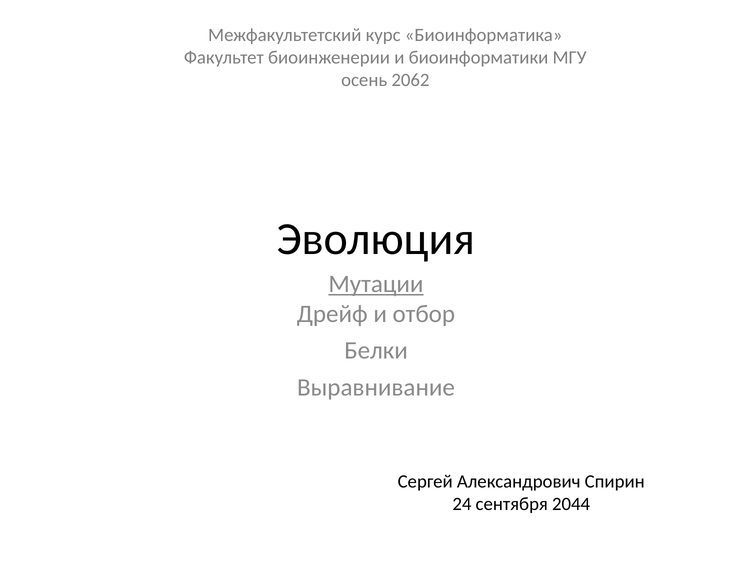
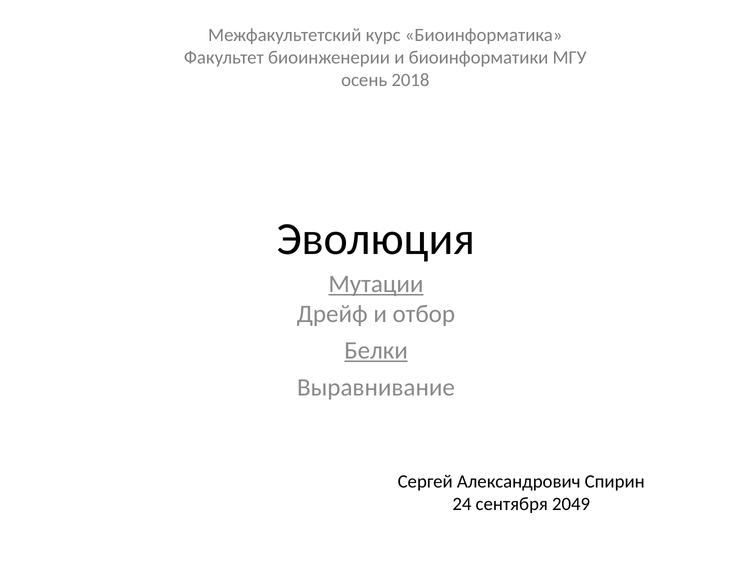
2062: 2062 -> 2018 (410, 80)
Белки underline: none -> present (376, 351)
2044: 2044 -> 2049 (571, 504)
